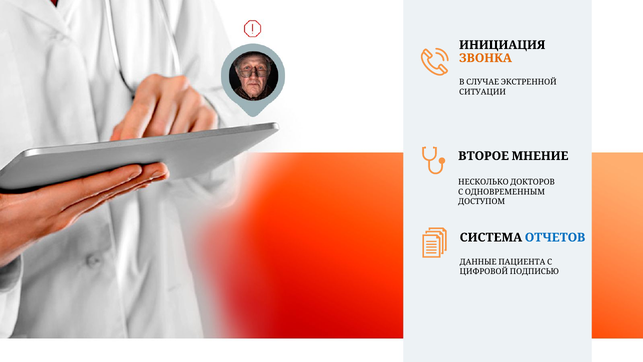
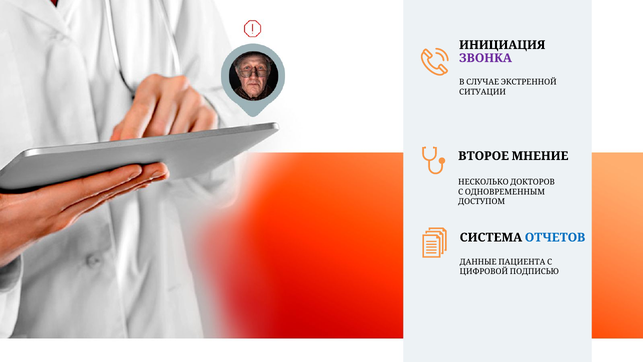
ЗВОНКА colour: orange -> purple (486, 58)
